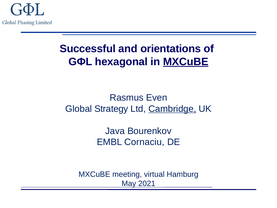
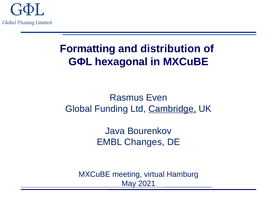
Successful: Successful -> Formatting (88, 49)
orientations: orientations -> distribution (171, 49)
MXCuBE underline: present -> none (186, 62)
Strategy: Strategy -> Funding (111, 109)
Cornaciu: Cornaciu -> Changes (144, 142)
